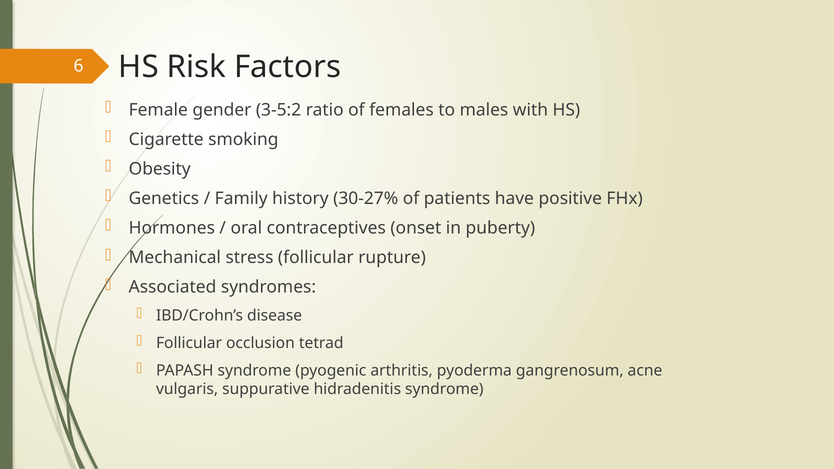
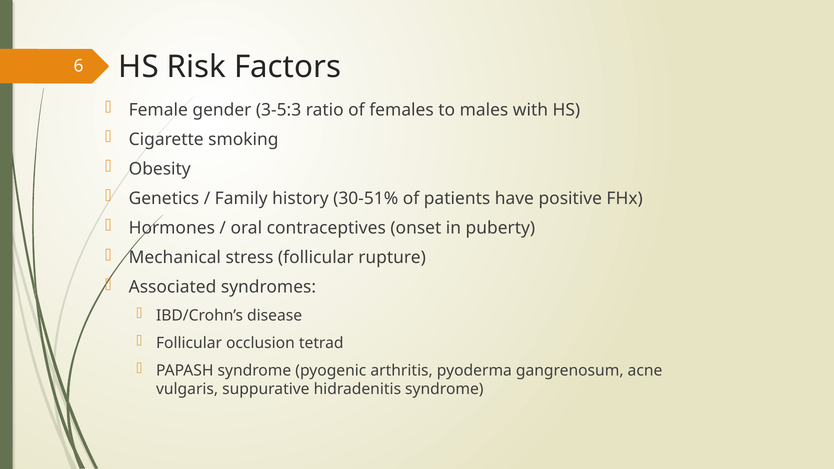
3-5:2: 3-5:2 -> 3-5:3 (279, 110)
30-27%: 30-27% -> 30-51% (366, 199)
